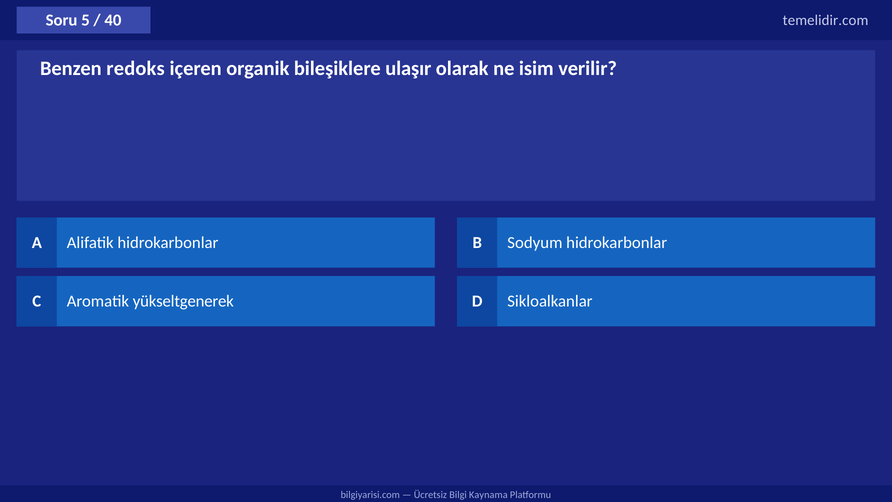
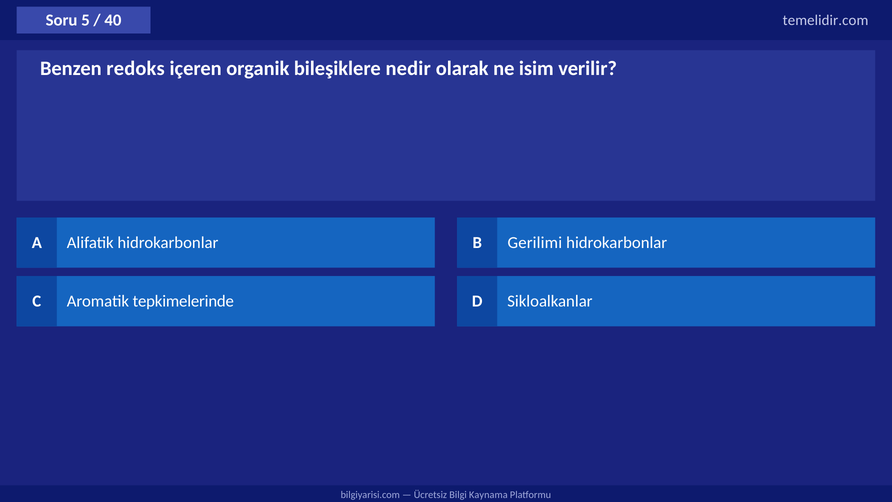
ulaşır: ulaşır -> nedir (408, 69)
Sodyum: Sodyum -> Gerilimi (535, 243)
yükseltgenerek: yükseltgenerek -> tepkimelerinde (183, 301)
